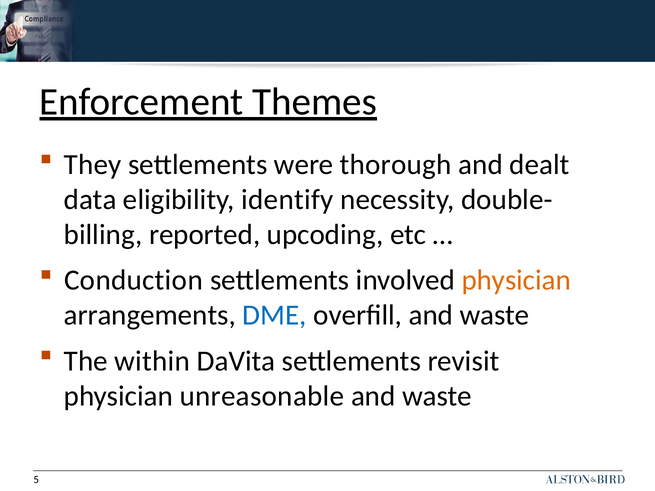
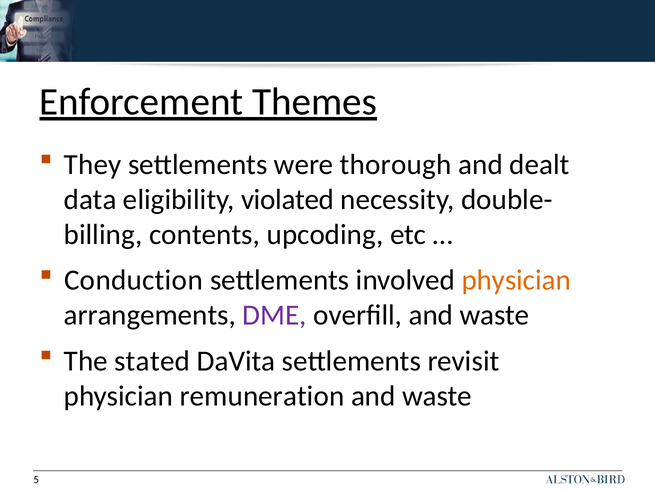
identify: identify -> violated (288, 200)
reported: reported -> contents (205, 235)
DME colour: blue -> purple (275, 315)
within: within -> stated (152, 361)
unreasonable: unreasonable -> remuneration (262, 396)
